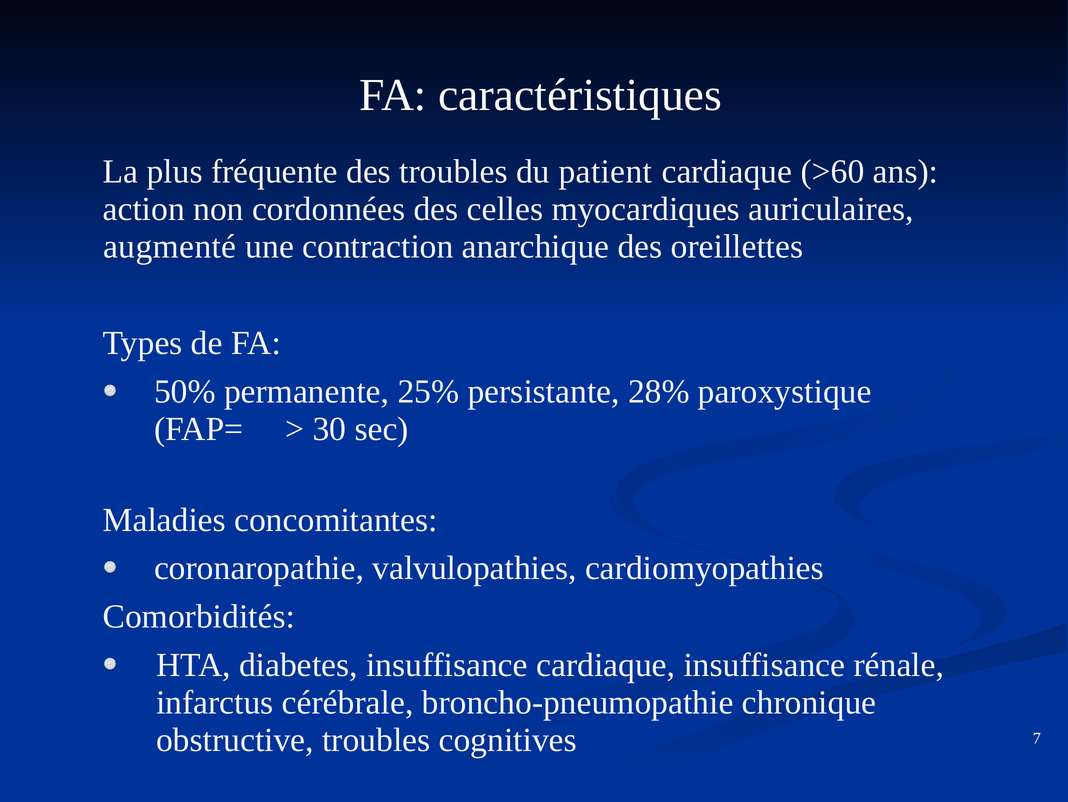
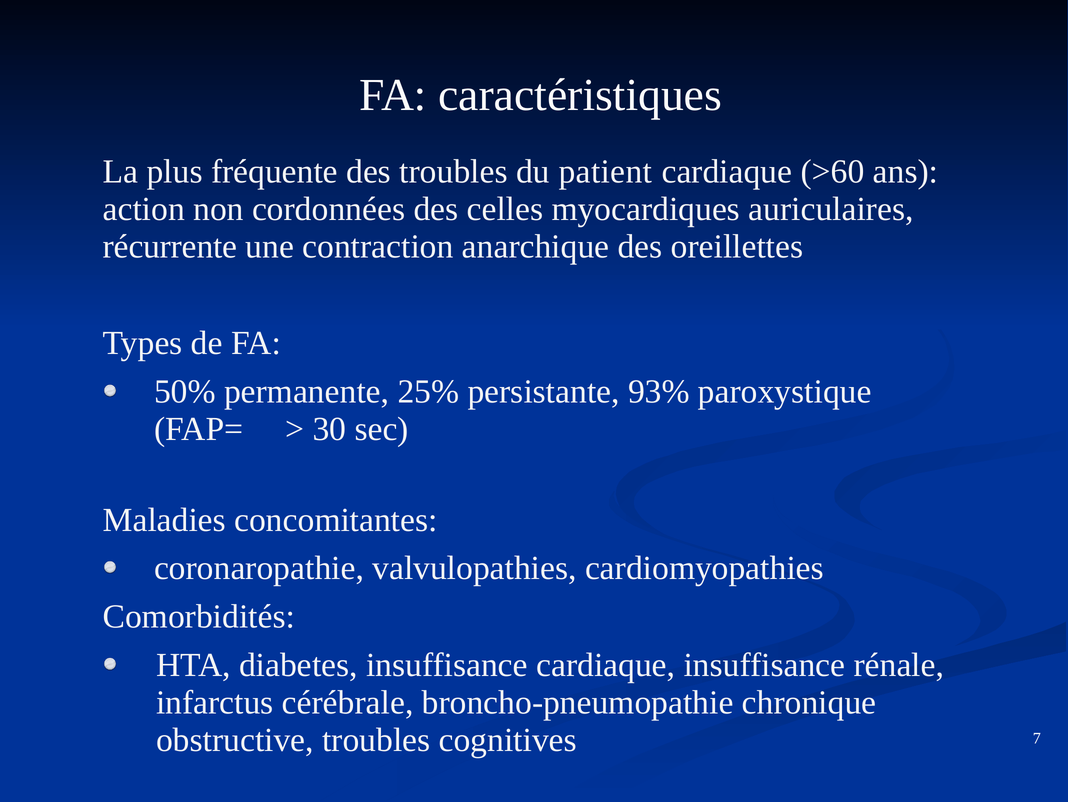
augmenté: augmenté -> récurrente (170, 246)
28%: 28% -> 93% (659, 391)
